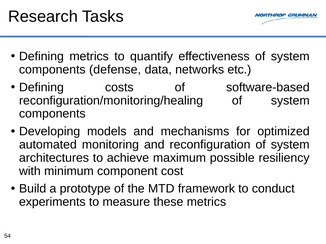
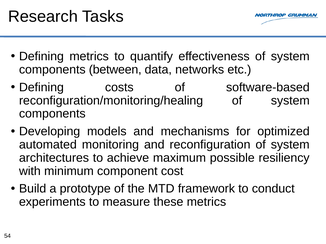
defense: defense -> between (115, 70)
